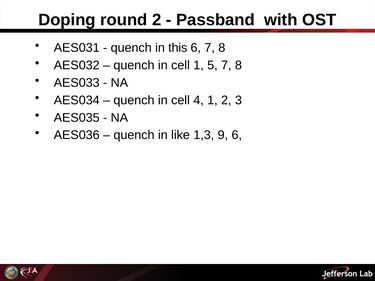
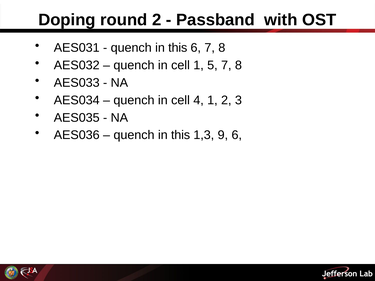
like: like -> this (181, 135)
